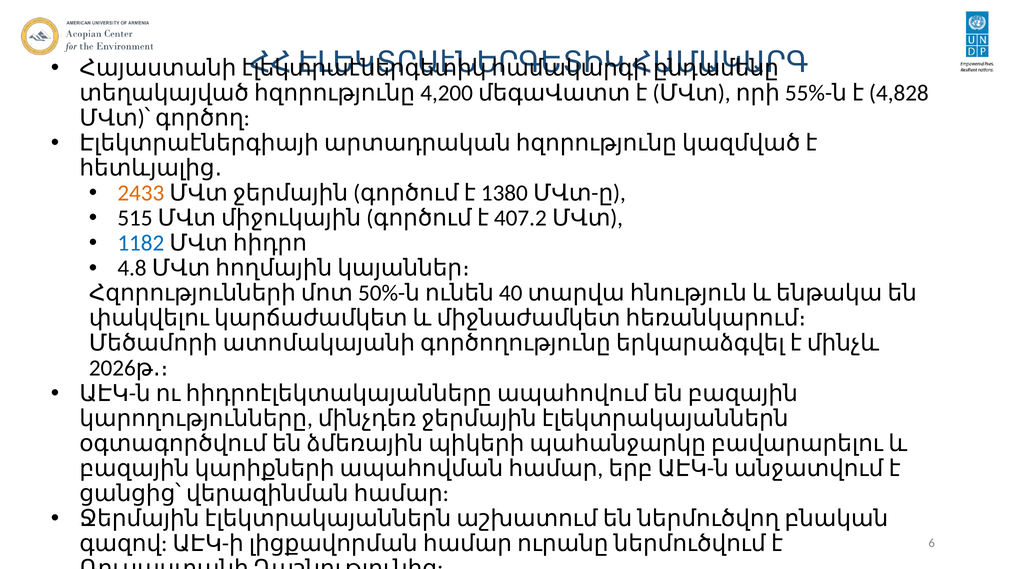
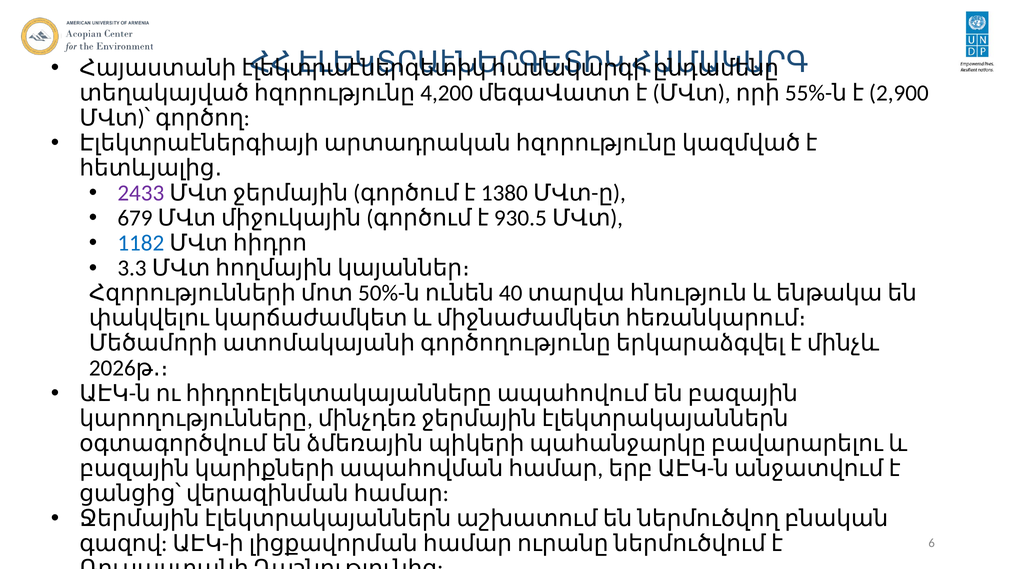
4,828: 4,828 -> 2,900 (899, 93)
2433 colour: orange -> purple (141, 193)
515: 515 -> 679 (135, 218)
407.2: 407.2 -> 930.5 (520, 218)
4.8: 4.8 -> 3.3 (132, 268)
